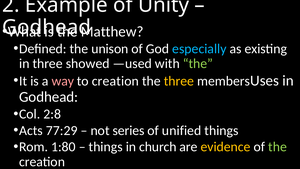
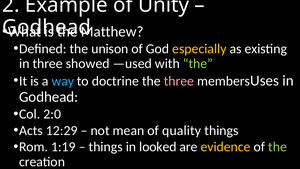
especially colour: light blue -> yellow (199, 49)
way colour: pink -> light blue (63, 81)
to creation: creation -> doctrine (115, 81)
three colour: yellow -> pink (179, 81)
2:8: 2:8 -> 2:0 (52, 114)
77:29: 77:29 -> 12:29 (62, 130)
series: series -> mean (129, 130)
unified: unified -> quality (182, 130)
1:80: 1:80 -> 1:19 (63, 147)
church: church -> looked (158, 147)
